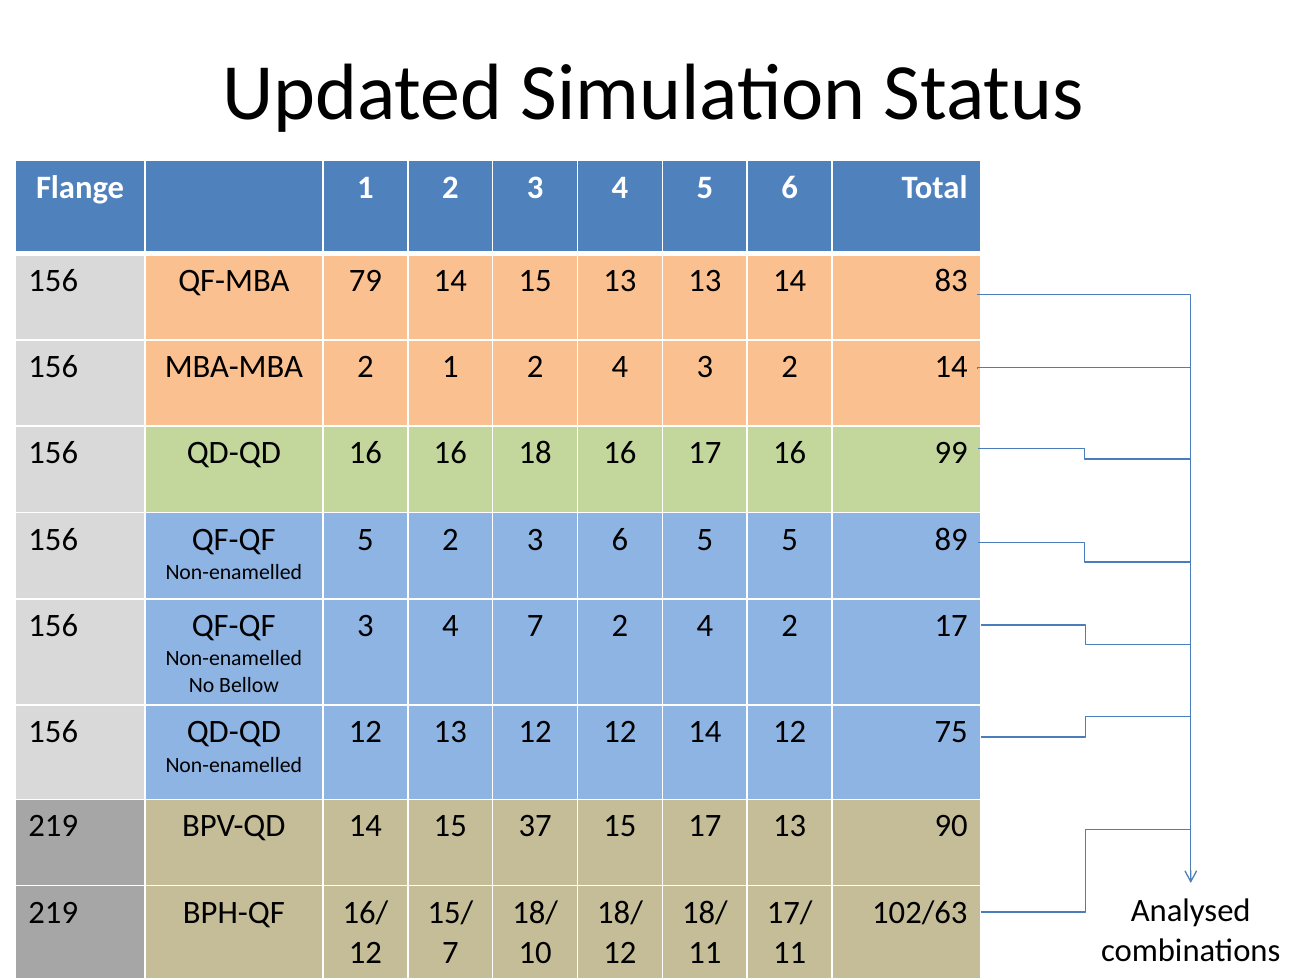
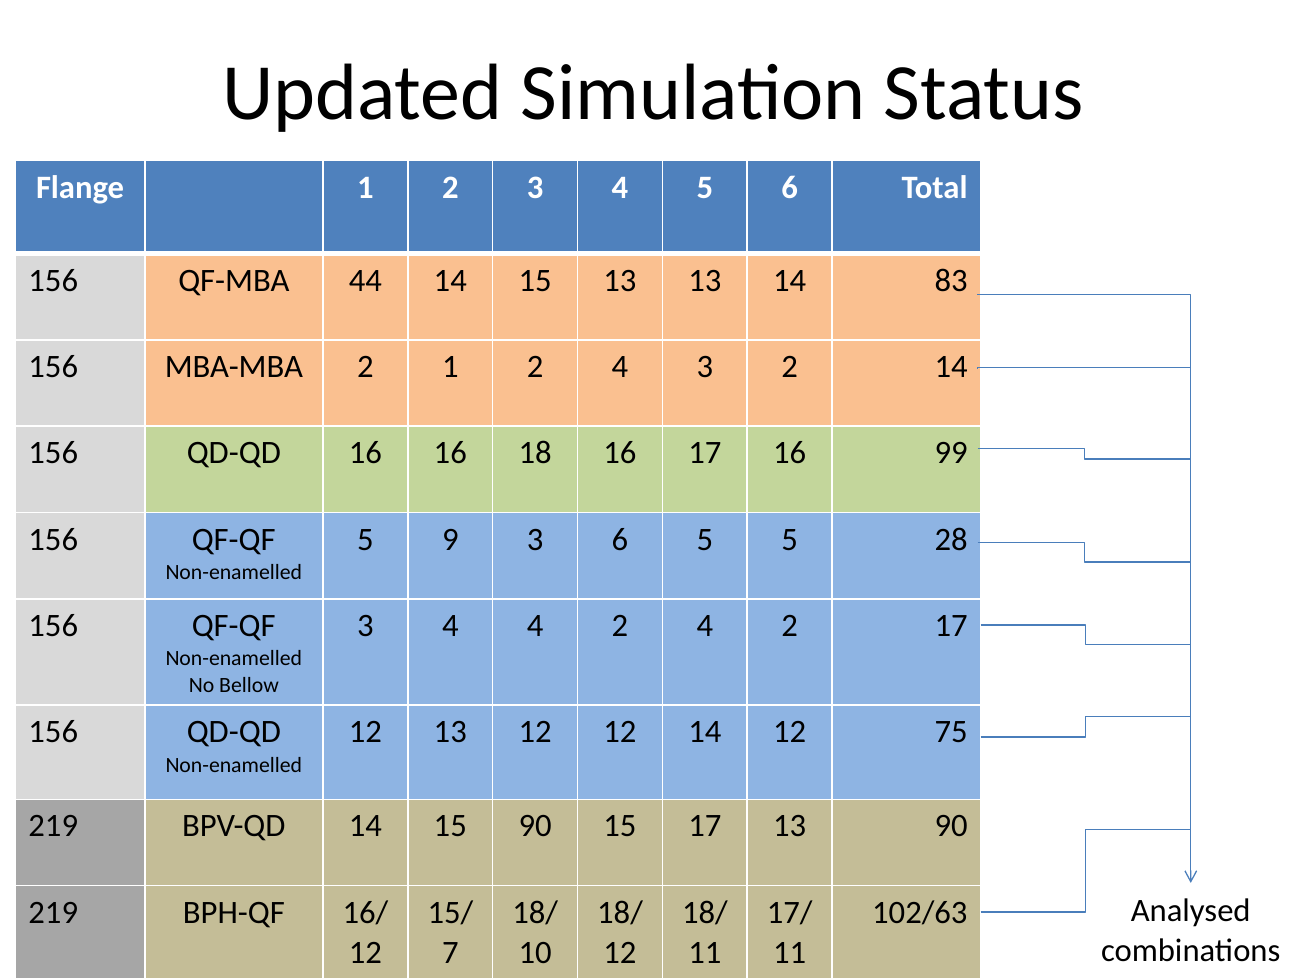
79: 79 -> 44 (365, 281)
5 2: 2 -> 9 (450, 540)
89: 89 -> 28 (951, 540)
4 7: 7 -> 4 (535, 626)
15 37: 37 -> 90 (535, 826)
